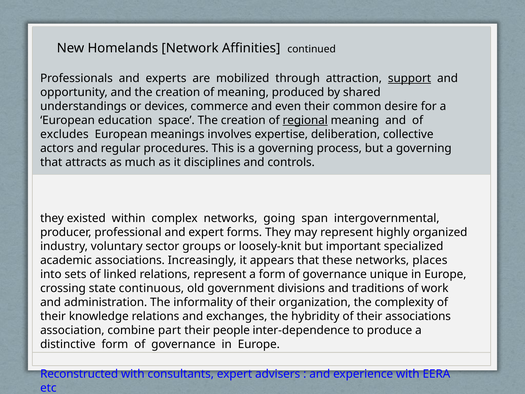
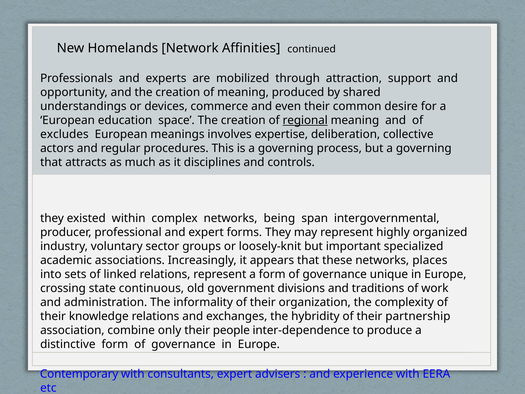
support underline: present -> none (410, 78)
going: going -> being (279, 218)
their associations: associations -> partnership (418, 316)
part: part -> only (170, 330)
Reconstructed: Reconstructed -> Contemporary (79, 374)
